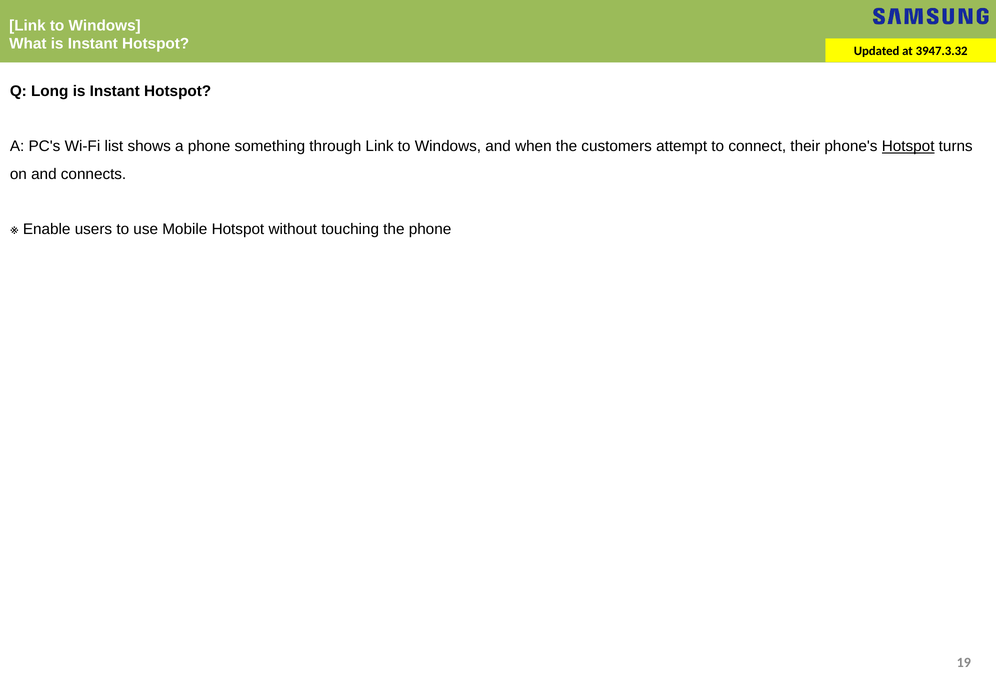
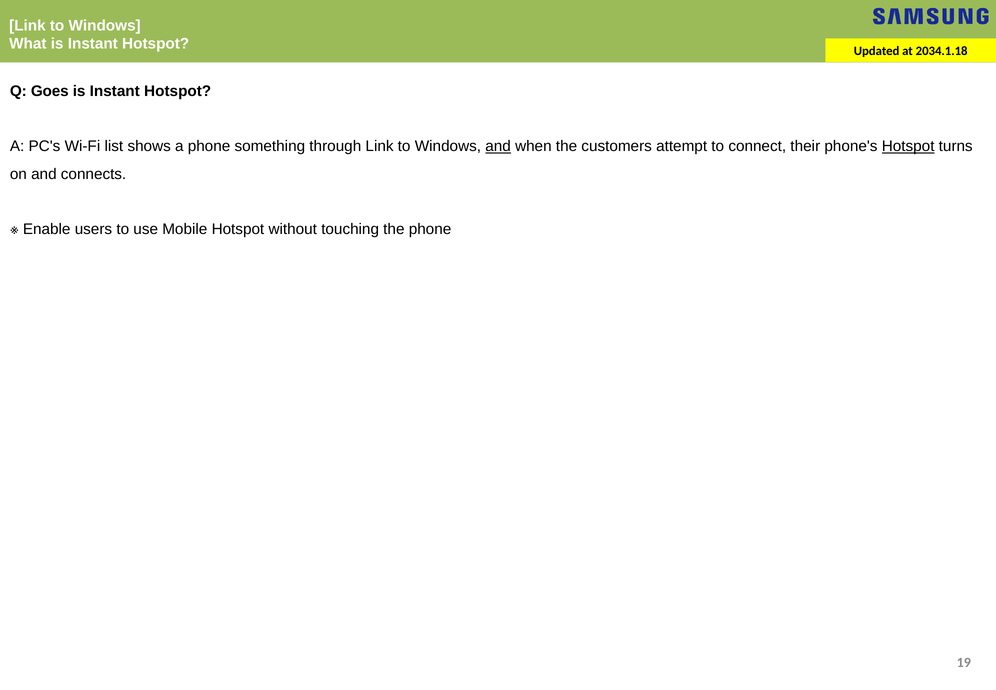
3947.3.32: 3947.3.32 -> 2034.1.18 (942, 51)
Long: Long -> Goes (50, 91)
and underline: none -> present (498, 146)
